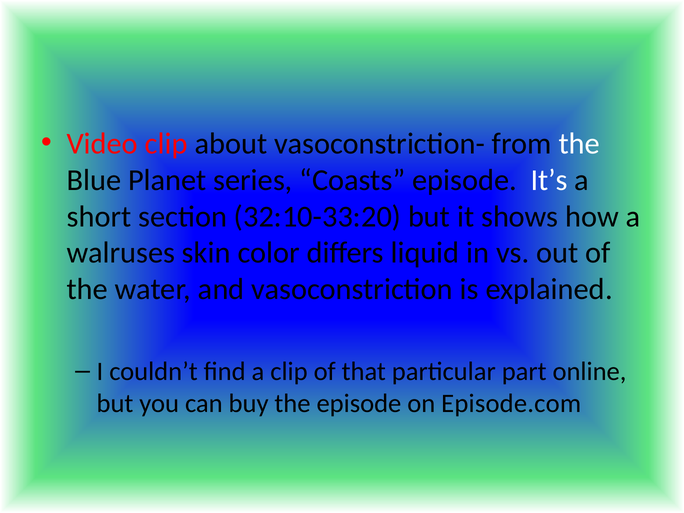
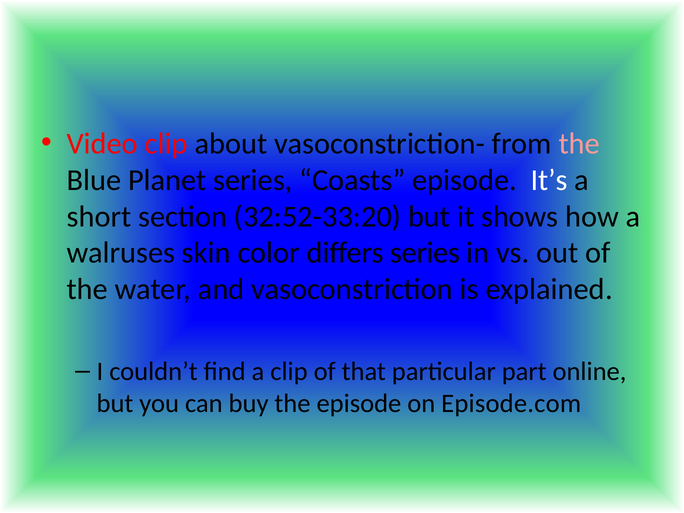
the colour: white -> pink (579, 143)
32:10-33:20: 32:10-33:20 -> 32:52-33:20 (318, 216)
differs liquid: liquid -> series (425, 253)
